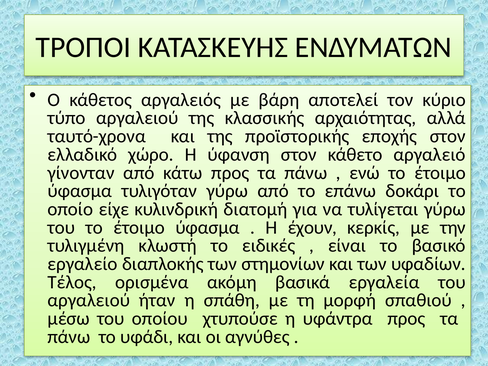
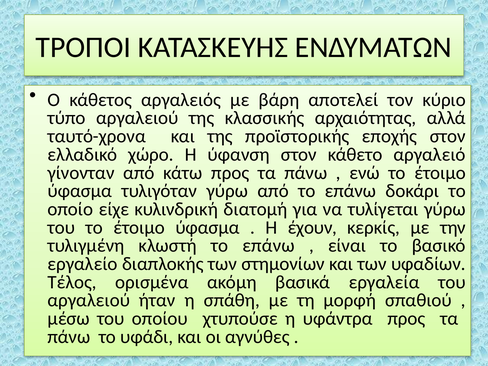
κλωστή το ειδικές: ειδικές -> επάνω (269, 246)
